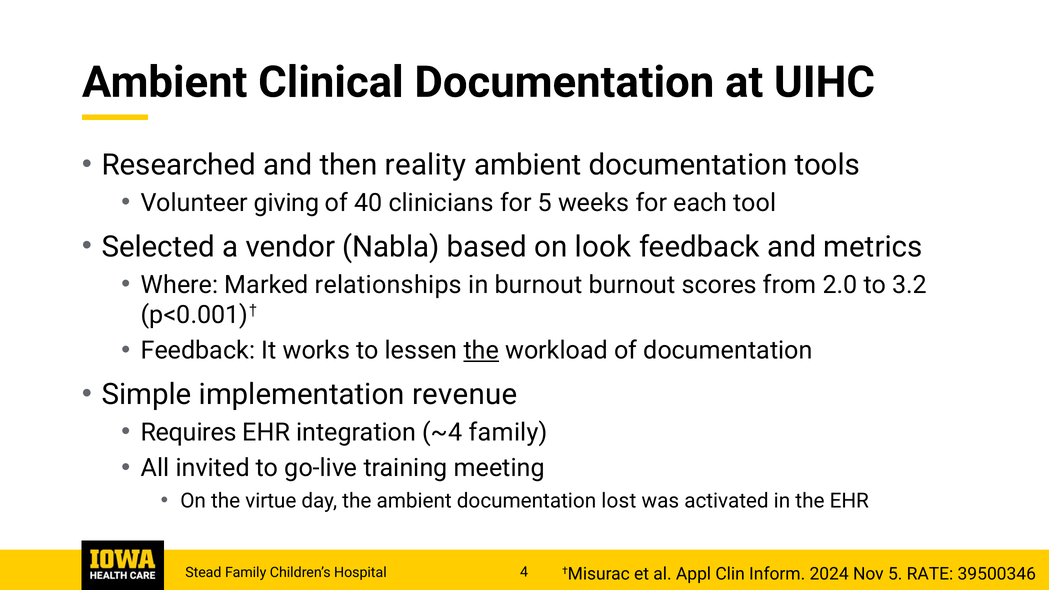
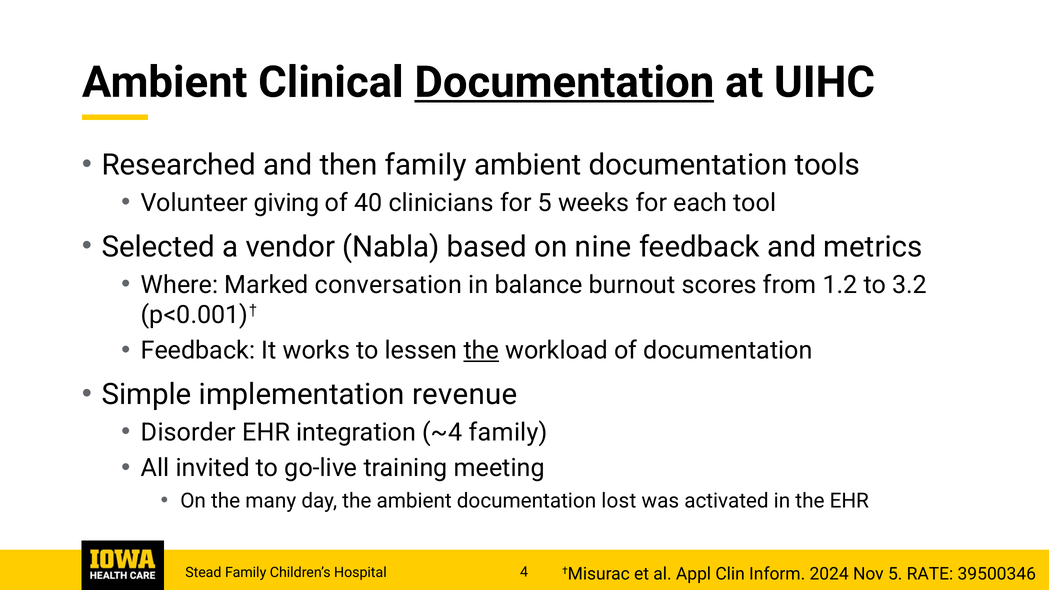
Documentation underline: none -> present (564, 82)
then reality: reality -> family (426, 165)
look: look -> nine (603, 247)
relationships: relationships -> conversation (388, 285)
in burnout: burnout -> balance (539, 285)
2.0: 2.0 -> 1.2 (840, 285)
Requires: Requires -> Disorder (188, 432)
virtue: virtue -> many (271, 501)
